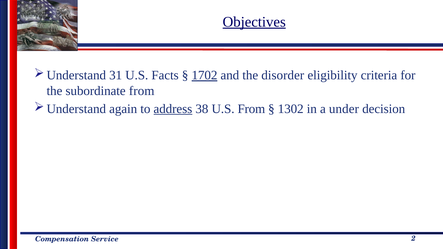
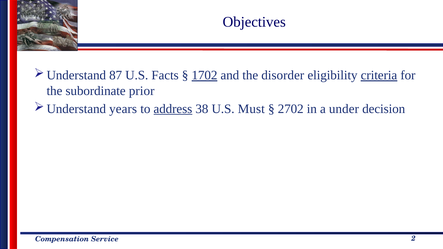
Objectives underline: present -> none (254, 22)
31: 31 -> 87 (116, 75)
criteria underline: none -> present (379, 75)
subordinate from: from -> prior (142, 91)
again: again -> years (123, 109)
U.S From: From -> Must (251, 109)
1302: 1302 -> 2702 (291, 109)
